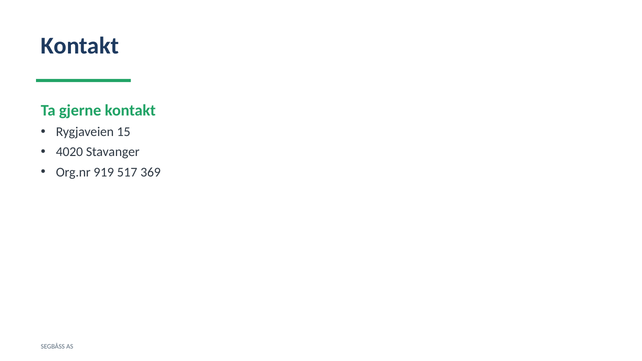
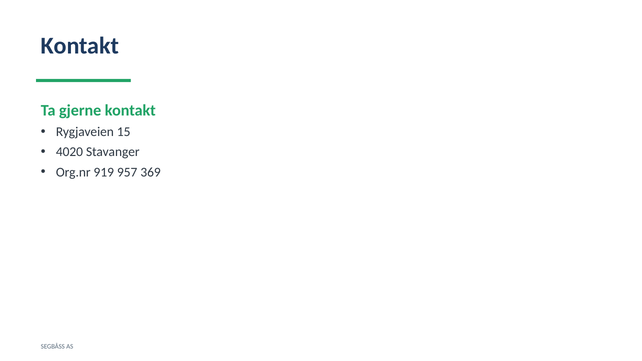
517: 517 -> 957 (127, 172)
